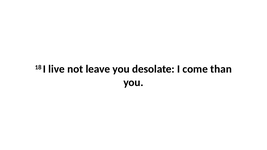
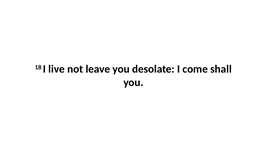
than: than -> shall (221, 69)
